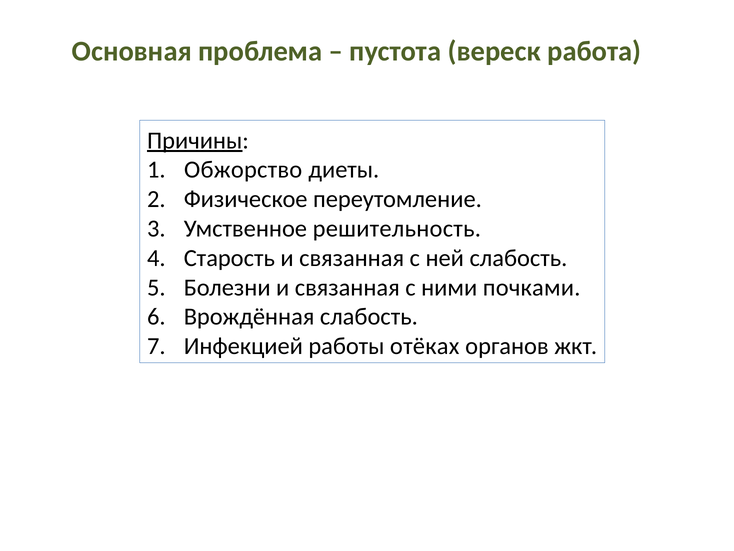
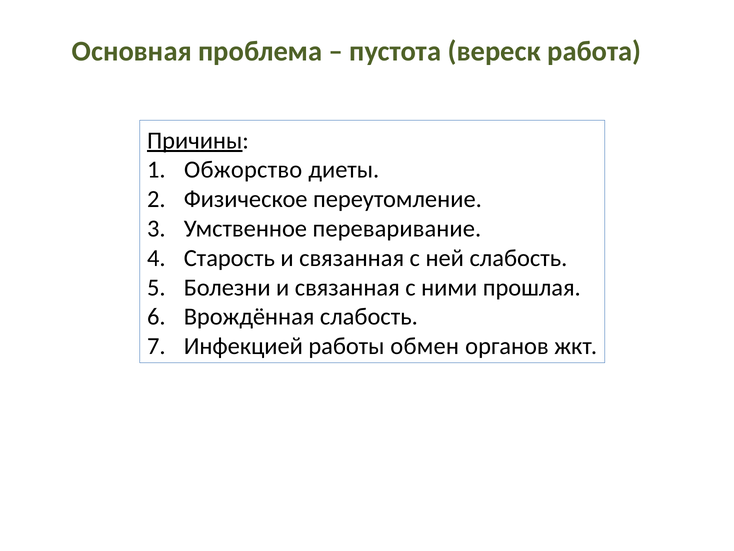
решительность: решительность -> переваривание (397, 228)
почками: почками -> прошлая (532, 287)
отёках: отёках -> обмен (425, 346)
